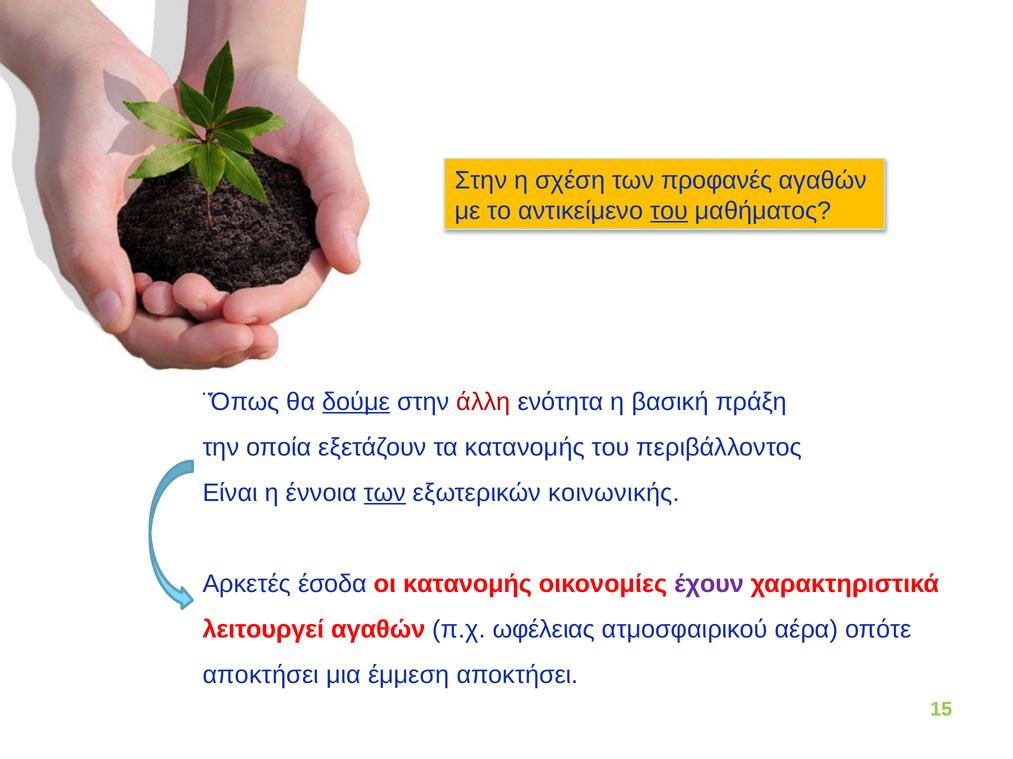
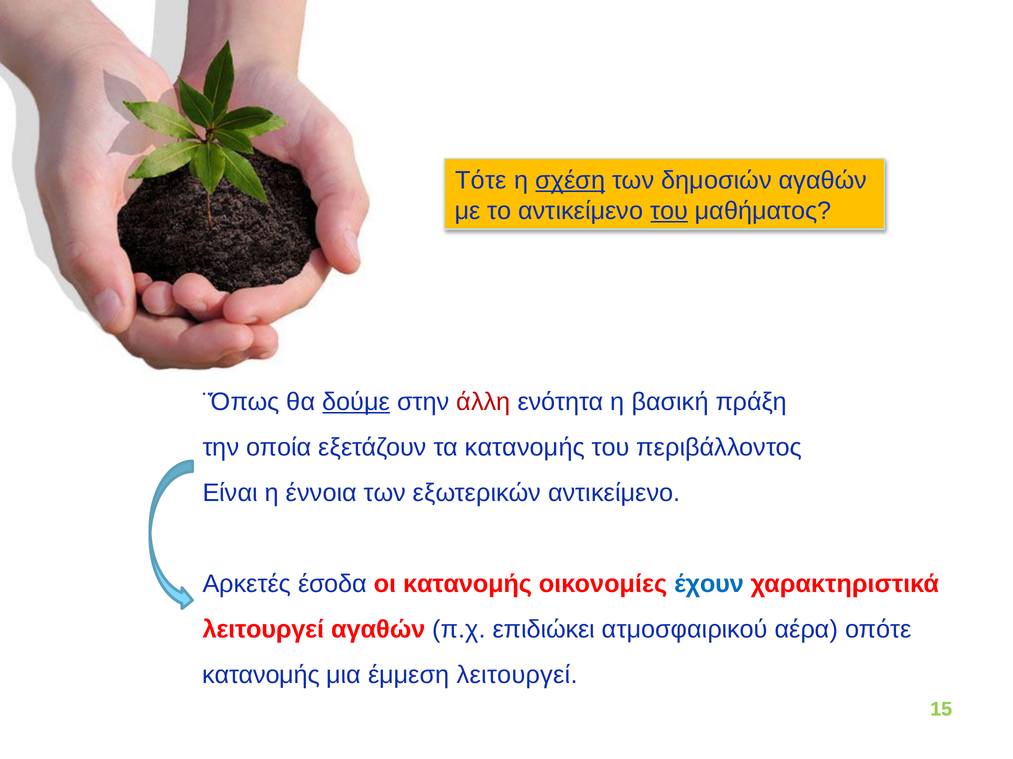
Στην: Στην -> Τότε (481, 181)
σχέση underline: none -> present (570, 181)
προφανές: προφανές -> δημοσιών (717, 181)
των underline: present -> none (385, 493)
εξωτερικών κοινωνικής: κοινωνικής -> αντικείμενο (614, 493)
έχουν colour: purple -> blue (709, 585)
ωφέλειας: ωφέλειας -> επιδιώκει (544, 630)
αποκτήσει: αποκτήσει -> κατανομής (261, 676)
έμμεση αποκτήσει: αποκτήσει -> λειτουργεί (517, 676)
